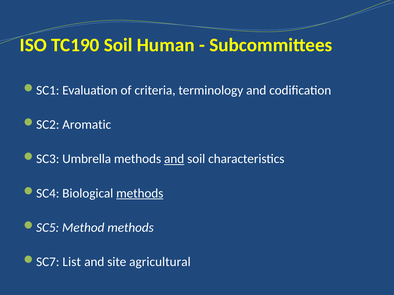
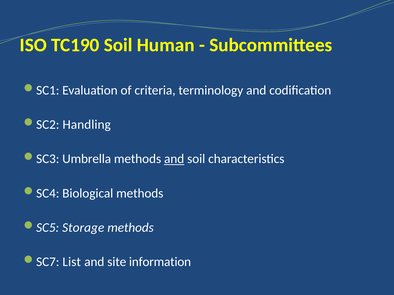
Aromatic: Aromatic -> Handling (87, 125)
methods underline: present -> none (140, 194)
Method: Method -> Storage (83, 228)
agricultural: agricultural -> information (160, 262)
